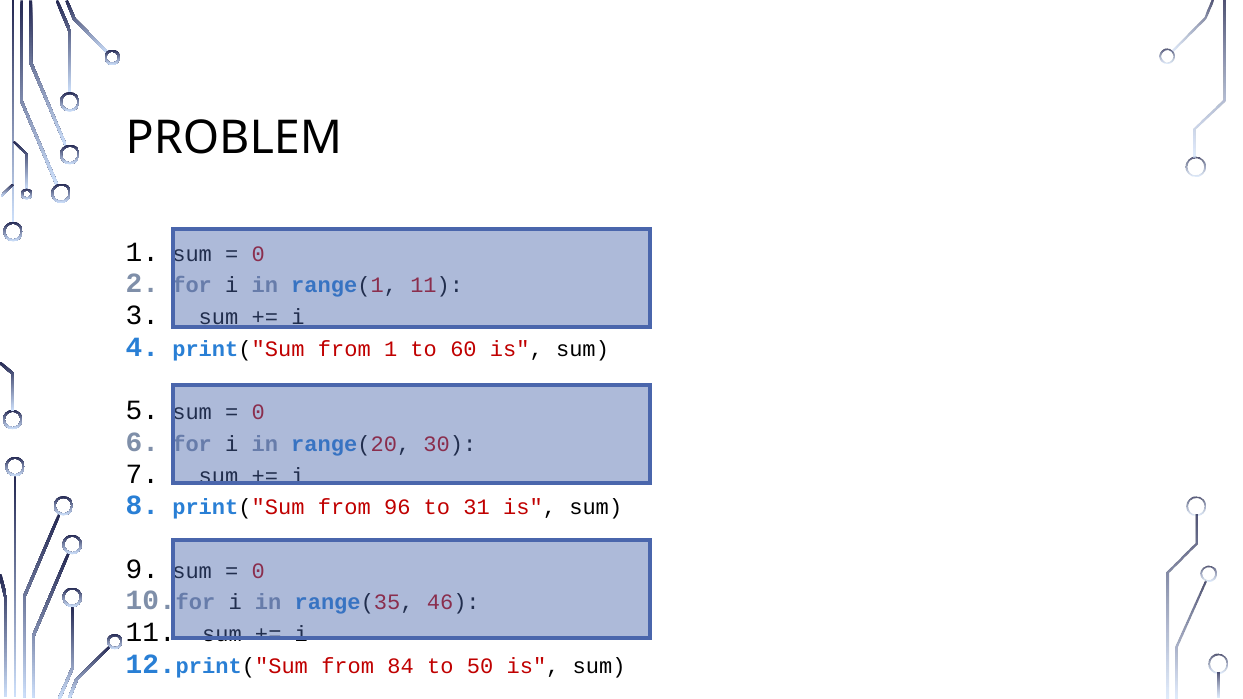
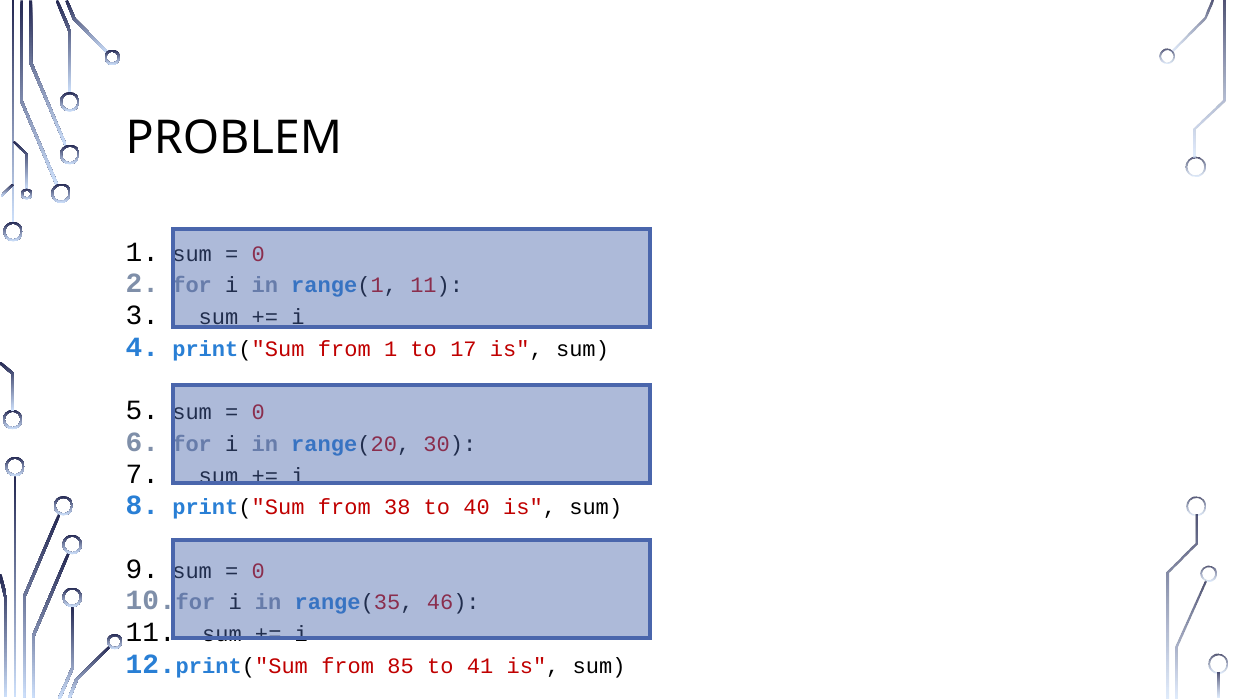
60: 60 -> 17 (463, 349)
96: 96 -> 38 (397, 508)
31: 31 -> 40 (477, 508)
84: 84 -> 85 (401, 666)
50: 50 -> 41 (480, 666)
